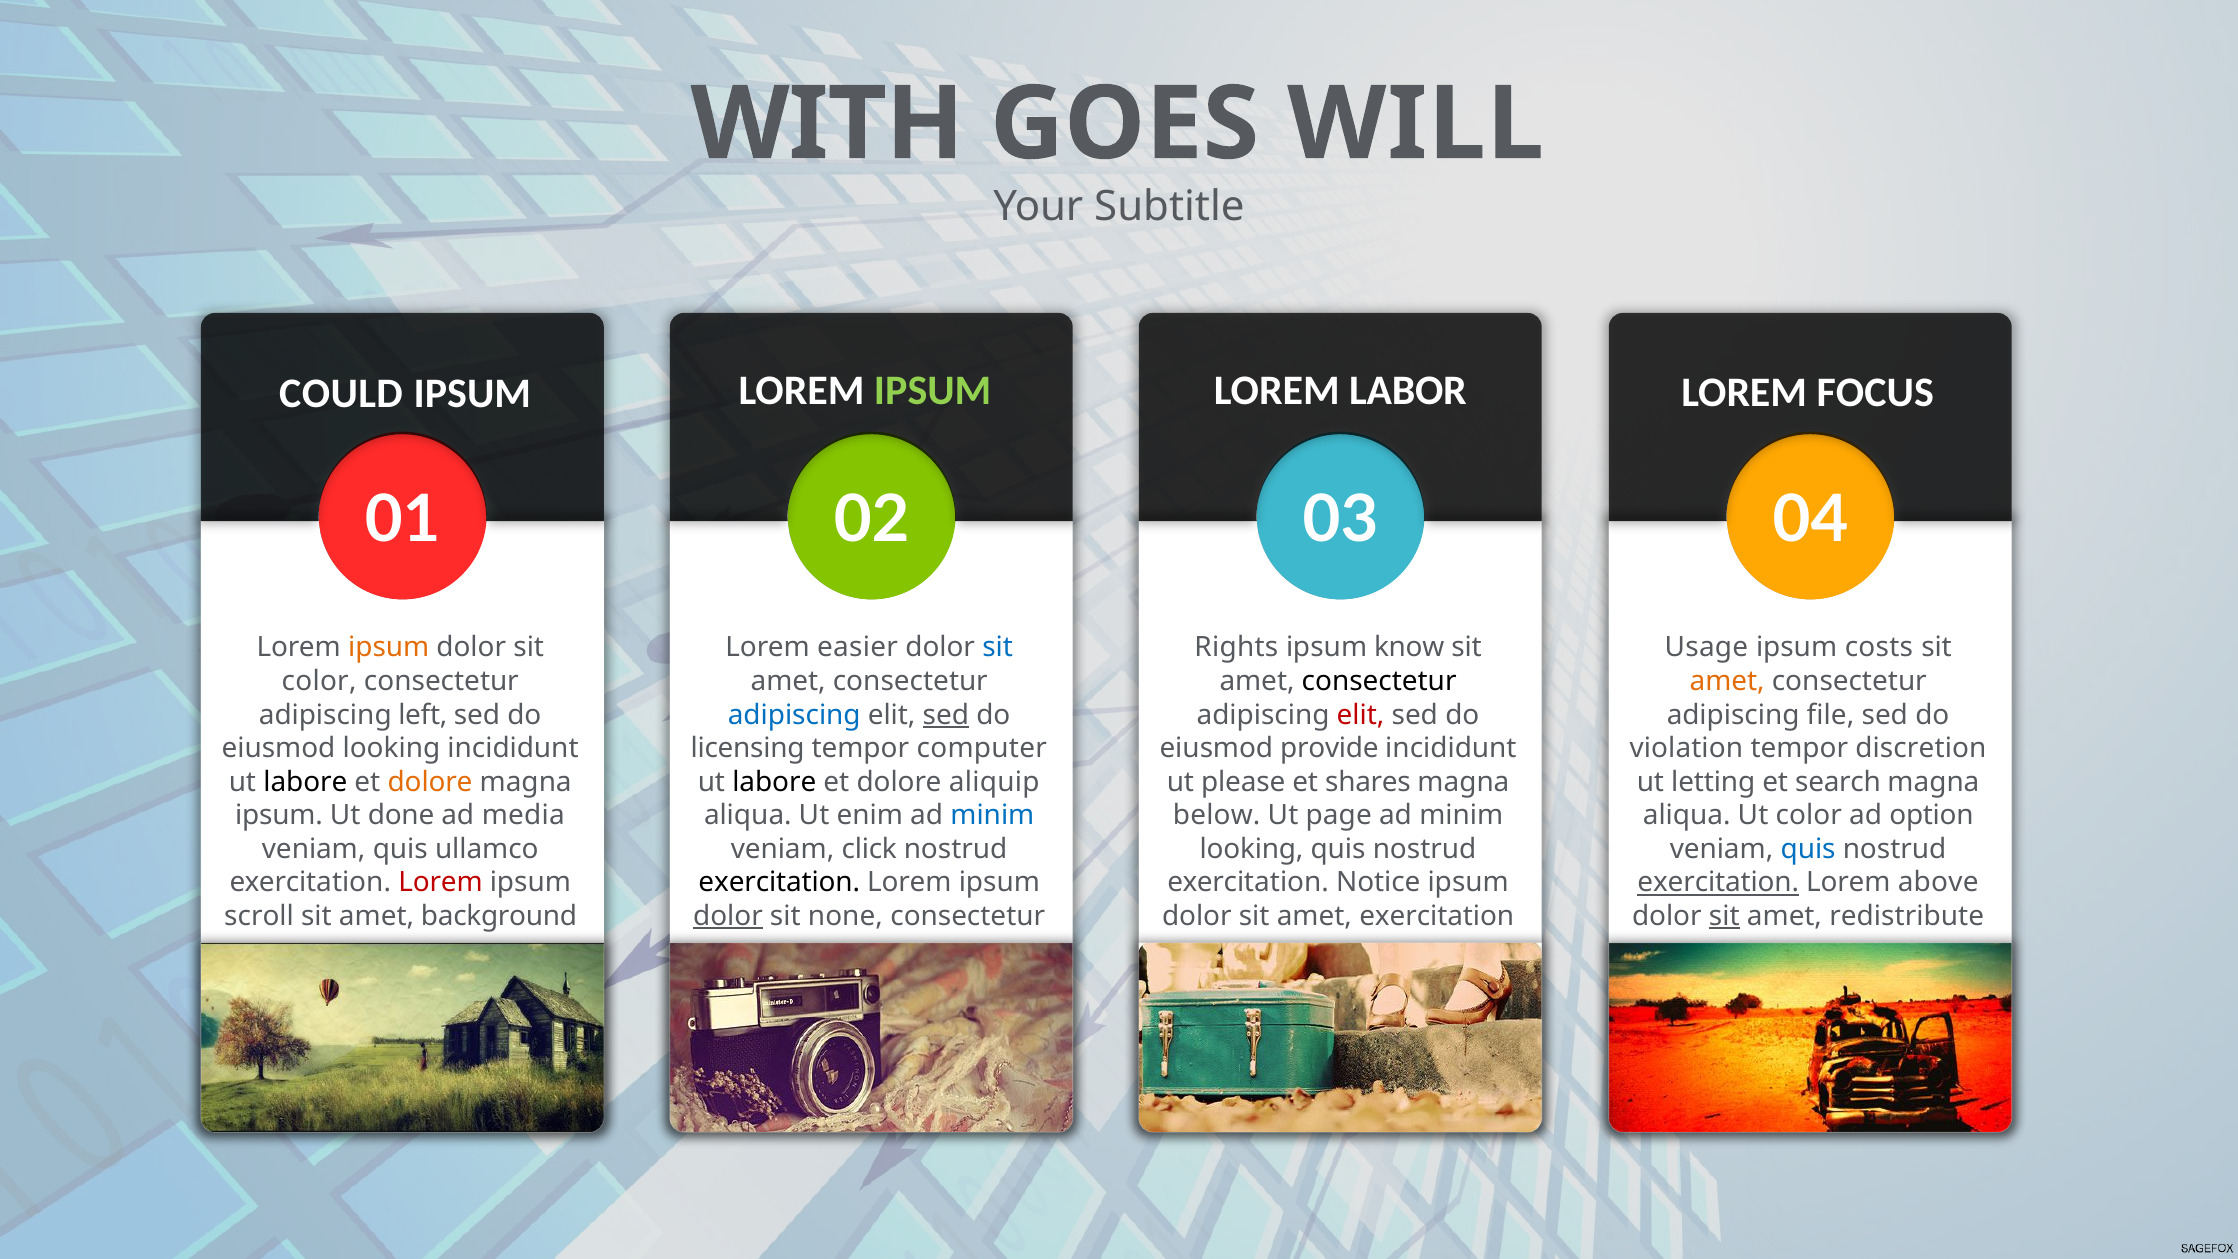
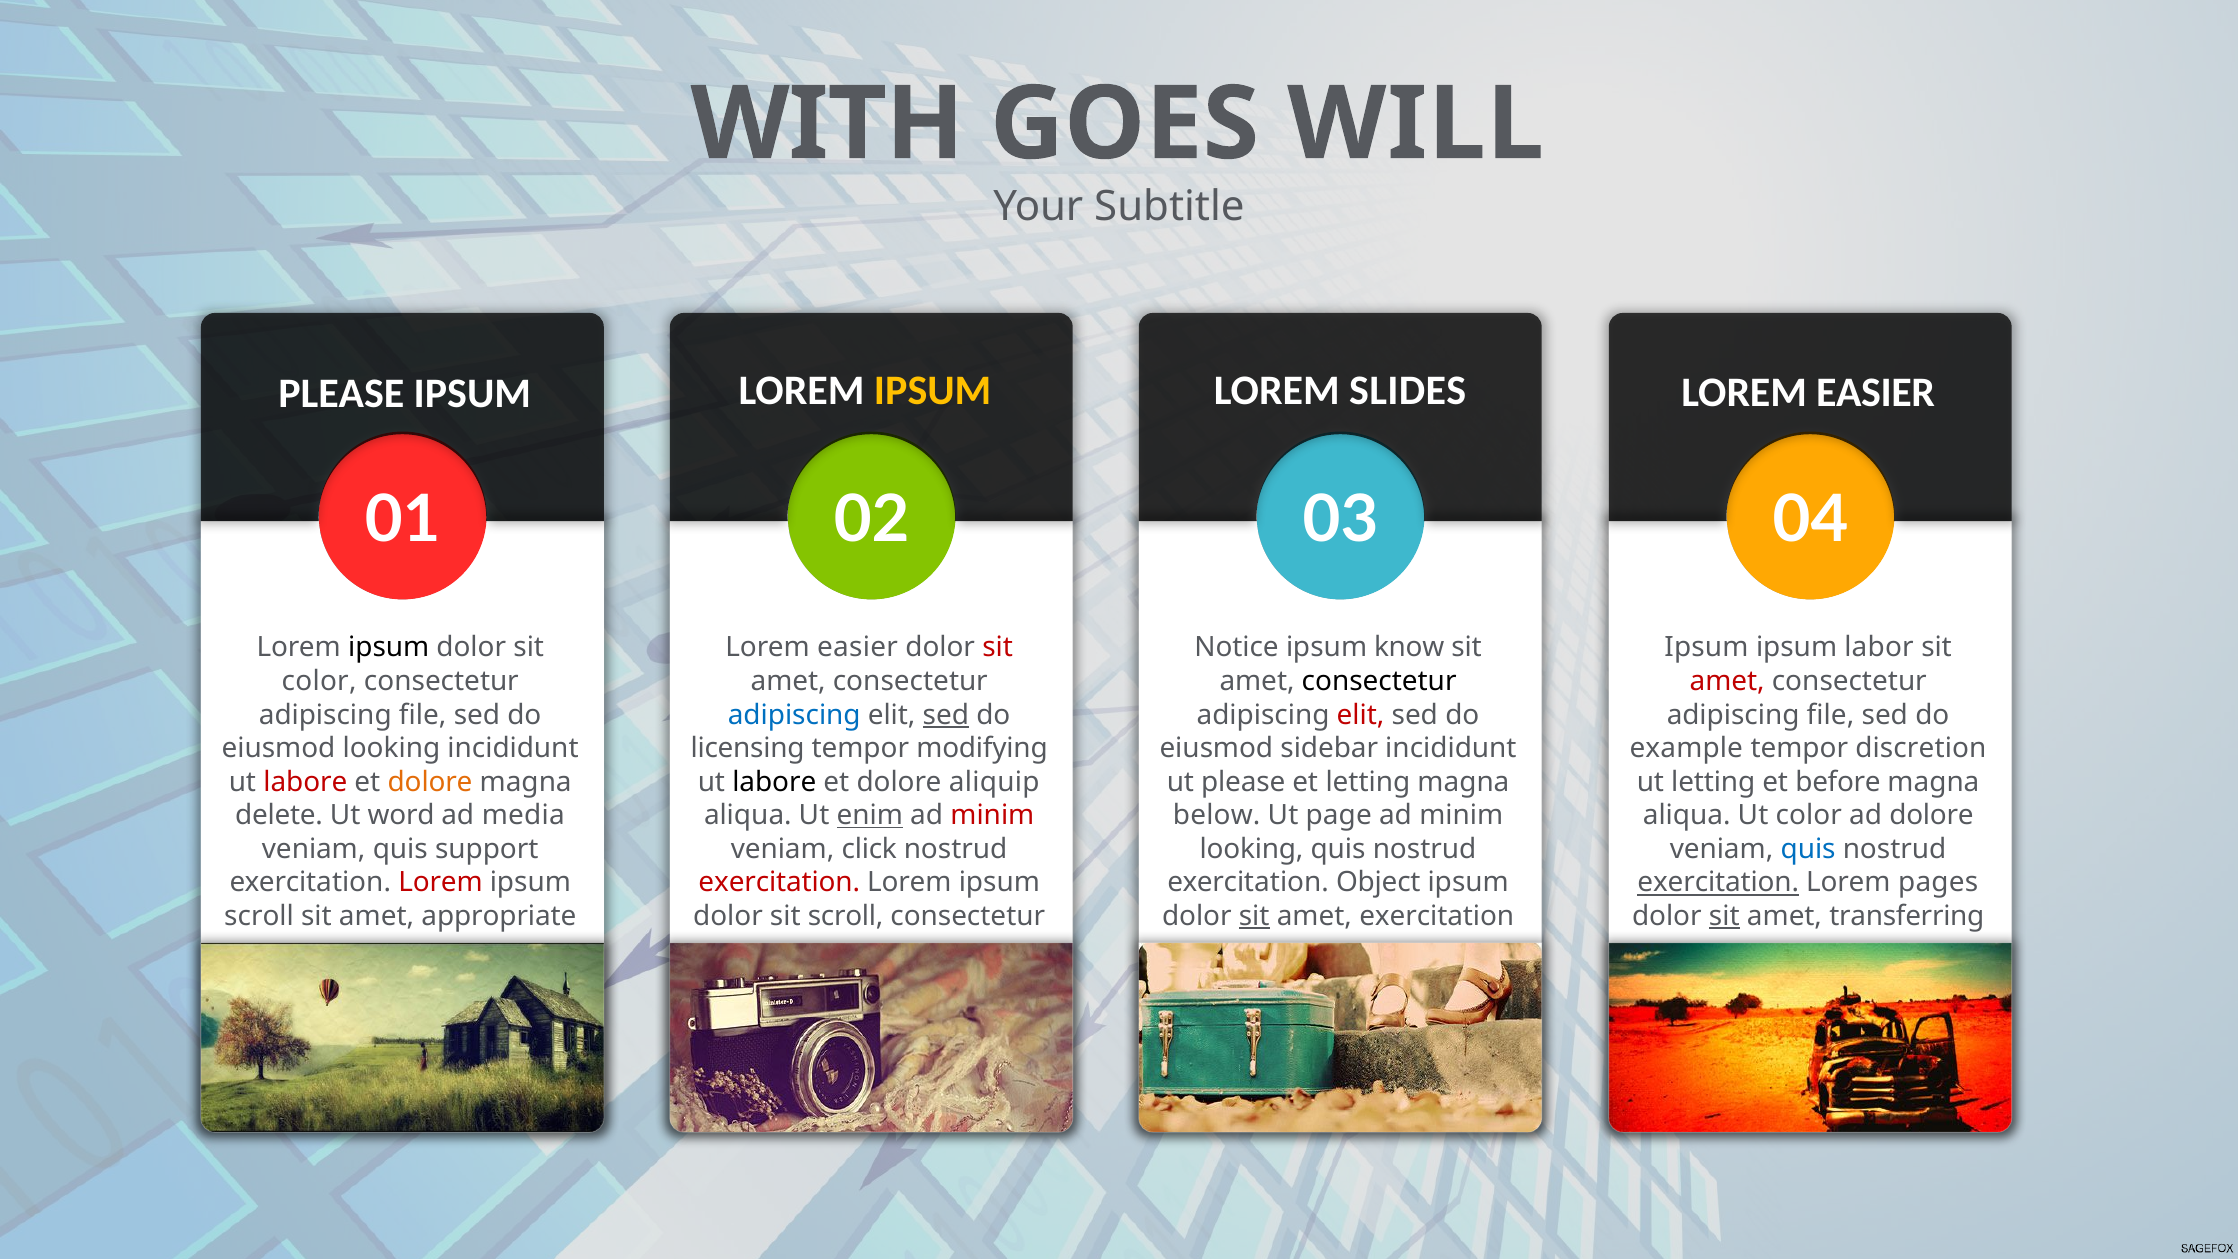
IPSUM colour: light green -> yellow (933, 391)
LABOR: LABOR -> SLIDES (1408, 390)
FOCUS: FOCUS -> EASIER (1876, 393)
COULD: COULD -> PLEASE (341, 393)
ipsum colour: orange -> black (389, 648)
sit colour: blue -> red (998, 648)
Rights: Rights -> Notice (1237, 648)
Usage: Usage -> Ipsum (1706, 648)
costs: costs -> labor (1879, 648)
amet colour: orange -> red (1727, 681)
left: left -> file (423, 715)
computer: computer -> modifying (982, 748)
provide: provide -> sidebar (1329, 748)
violation: violation -> example (1686, 748)
labore colour: black -> red (305, 782)
et shares: shares -> letting (1368, 782)
search: search -> before (1838, 782)
ipsum: ipsum -> delete (279, 815)
done: done -> word (401, 815)
enim underline: none -> present (870, 815)
minim colour: blue -> red (992, 815)
ad option: option -> dolore (1931, 815)
ullamco: ullamco -> support (487, 849)
exercitation colour: black -> red (779, 883)
Notice: Notice -> Object (1378, 883)
above: above -> pages (1938, 883)
background: background -> appropriate (499, 916)
dolor underline: present -> none (728, 916)
sit none: none -> scroll (846, 916)
sit underline: none -> present (1254, 916)
redistribute: redistribute -> transferring (1907, 916)
